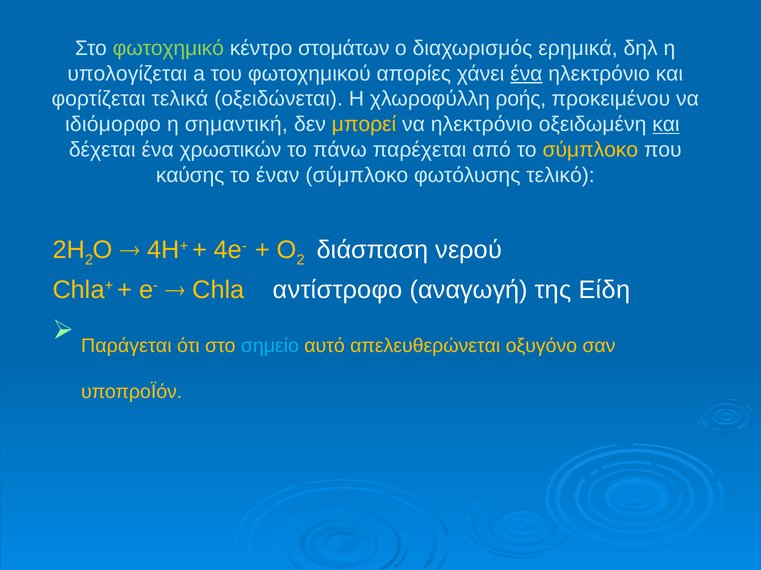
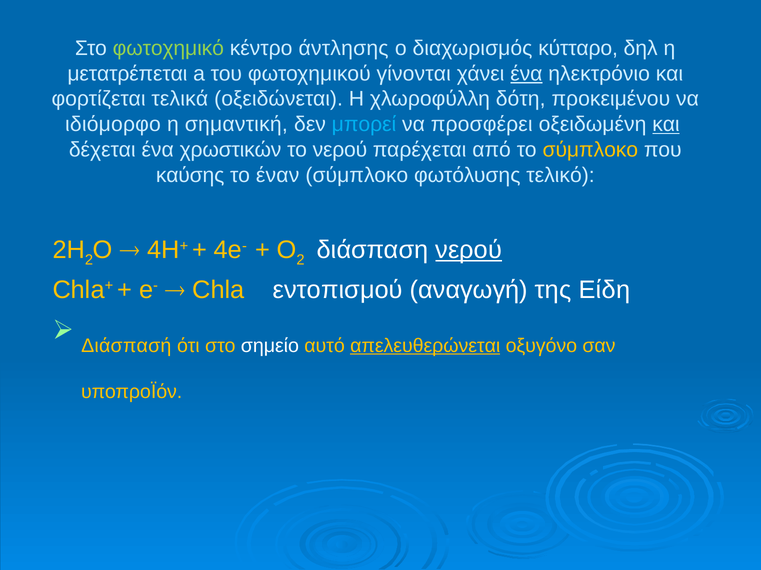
στομάτων: στομάτων -> άντλησης (344, 48)
ερημικά: ερημικά -> κύτταρο (578, 48)
υπολογίζεται: υπολογίζεται -> μετατρέπεται (127, 74)
απορίες: απορίες -> γίνονται (414, 74)
ροής: ροής -> δότη (521, 99)
μπορεί colour: yellow -> light blue (364, 125)
να ηλεκτρόνιο: ηλεκτρόνιο -> προσφέρει (482, 125)
το πάνω: πάνω -> νερού (340, 150)
νερού underline: none -> present (469, 250)
αντίστροφο: αντίστροφο -> εντοπισμού (338, 290)
Παράγεται: Παράγεται -> Διάσπασή (126, 346)
σημείο colour: light blue -> white (270, 346)
απελευθερώνεται underline: none -> present (425, 346)
